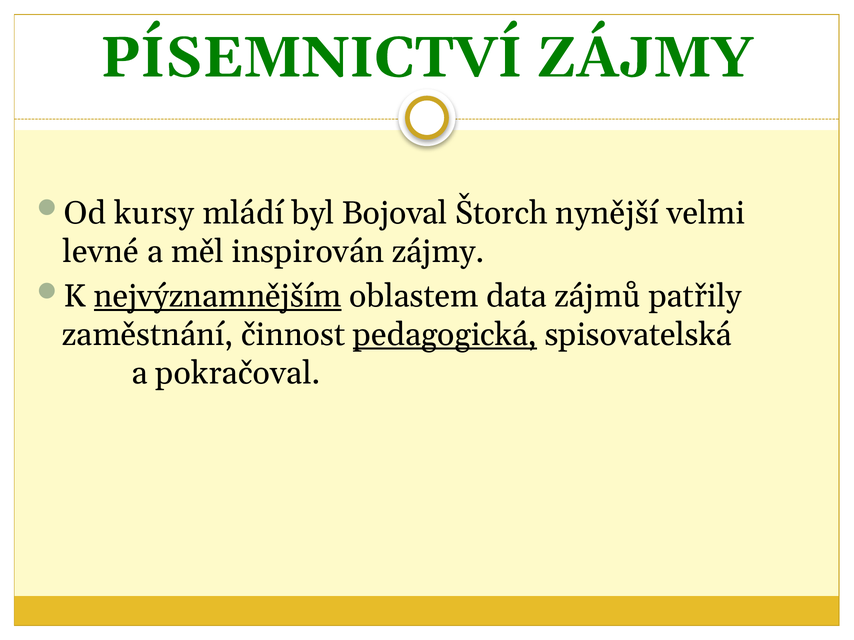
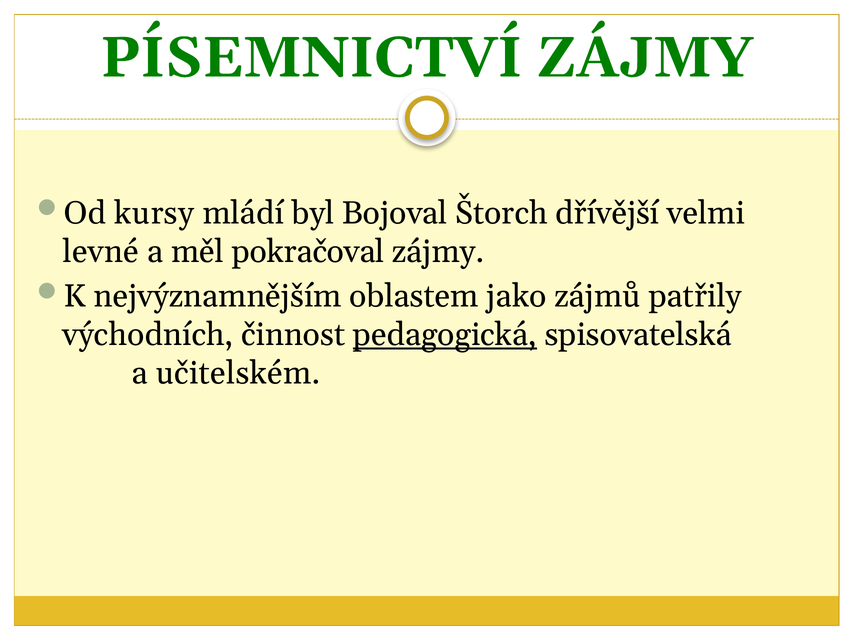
nynější: nynější -> dřívější (607, 213)
inspirován: inspirován -> pokračoval (308, 252)
nejvýznamnějším underline: present -> none (218, 297)
data: data -> jako (516, 297)
zaměstnání: zaměstnání -> východních (148, 335)
pokračoval: pokračoval -> učitelském (238, 374)
